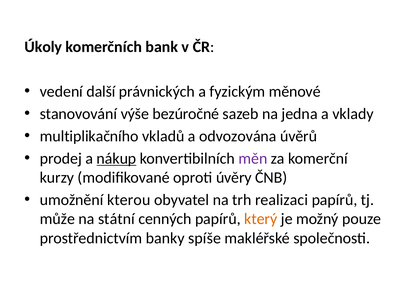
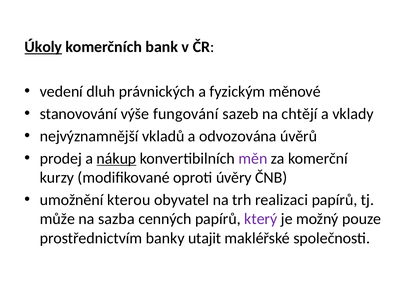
Úkoly underline: none -> present (43, 47)
další: další -> dluh (101, 91)
bezúročné: bezúročné -> fungování (186, 114)
jedna: jedna -> chtějí (300, 114)
multiplikačního: multiplikačního -> nejvýznamnější (89, 136)
státní: státní -> sazba (116, 219)
který colour: orange -> purple (261, 219)
spíše: spíše -> utajit (205, 238)
